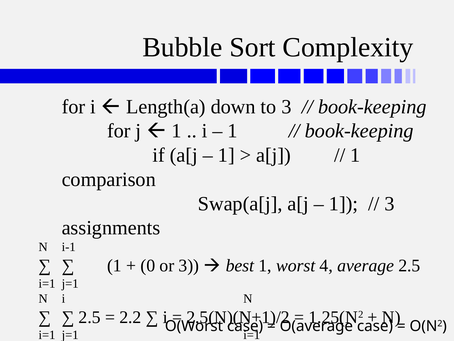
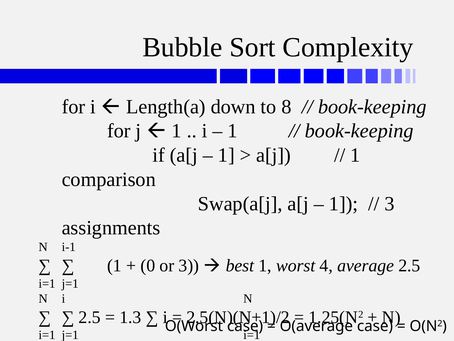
to 3: 3 -> 8 (286, 107)
2.2: 2.2 -> 1.3 (130, 317)
